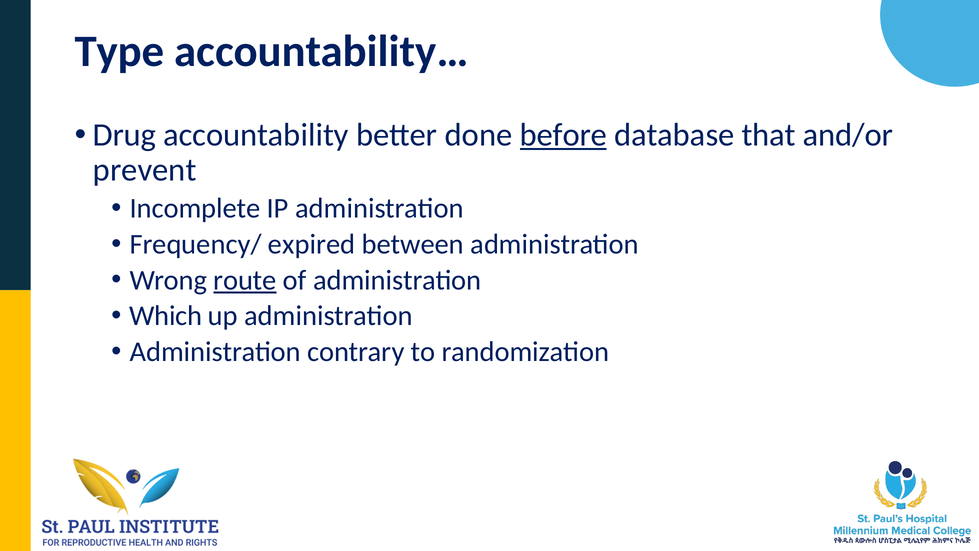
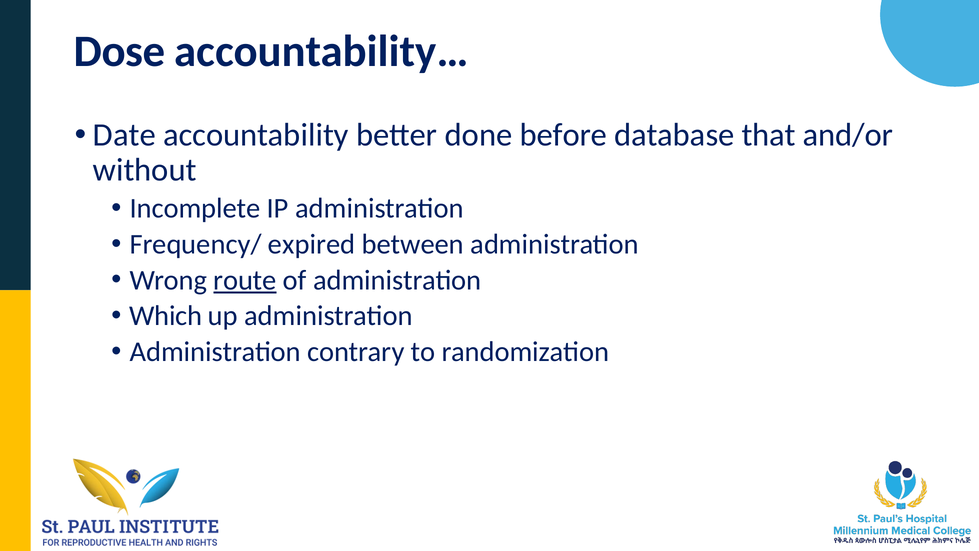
Type: Type -> Dose (120, 52)
Drug: Drug -> Date (124, 135)
before underline: present -> none (563, 135)
prevent: prevent -> without (145, 170)
